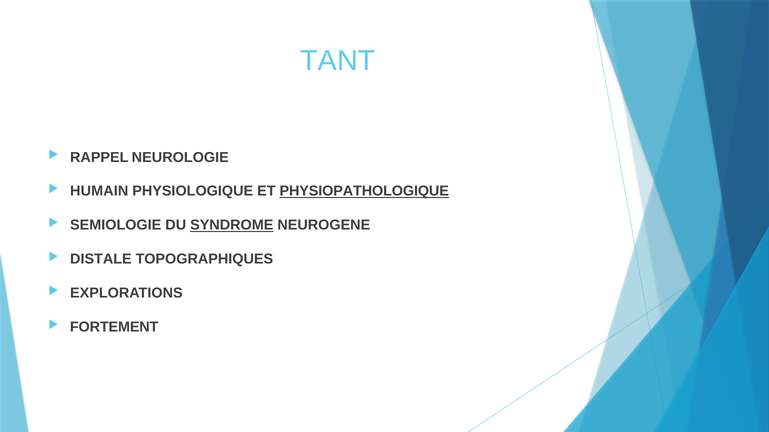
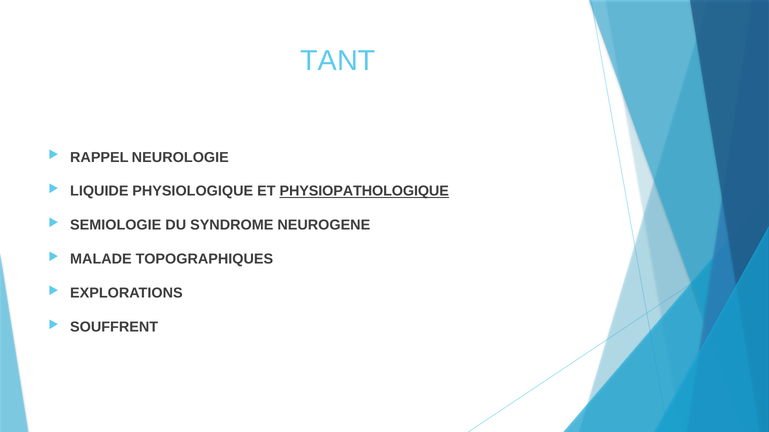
HUMAIN: HUMAIN -> LIQUIDE (99, 191)
SYNDROME underline: present -> none (232, 225)
DISTALE: DISTALE -> MALADE (101, 259)
FORTEMENT: FORTEMENT -> SOUFFRENT (114, 327)
